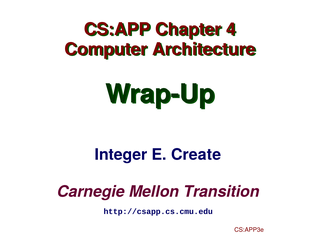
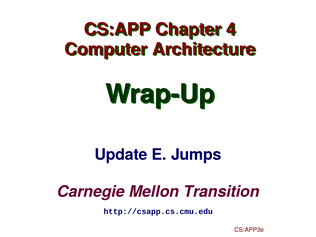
Integer: Integer -> Update (121, 154)
Create: Create -> Jumps (196, 154)
